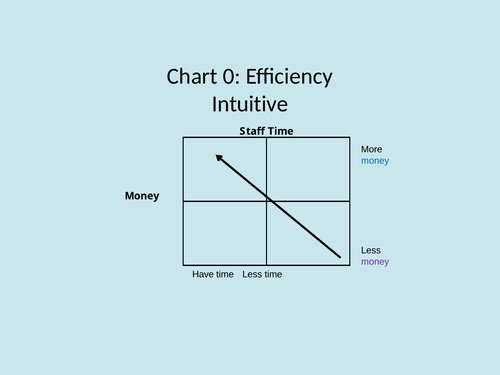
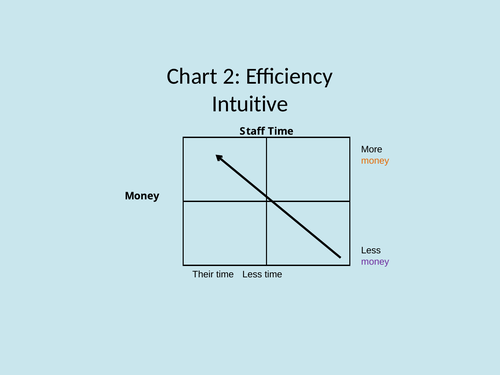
0: 0 -> 2 (232, 76)
money colour: blue -> orange (375, 161)
Have: Have -> Their (203, 274)
